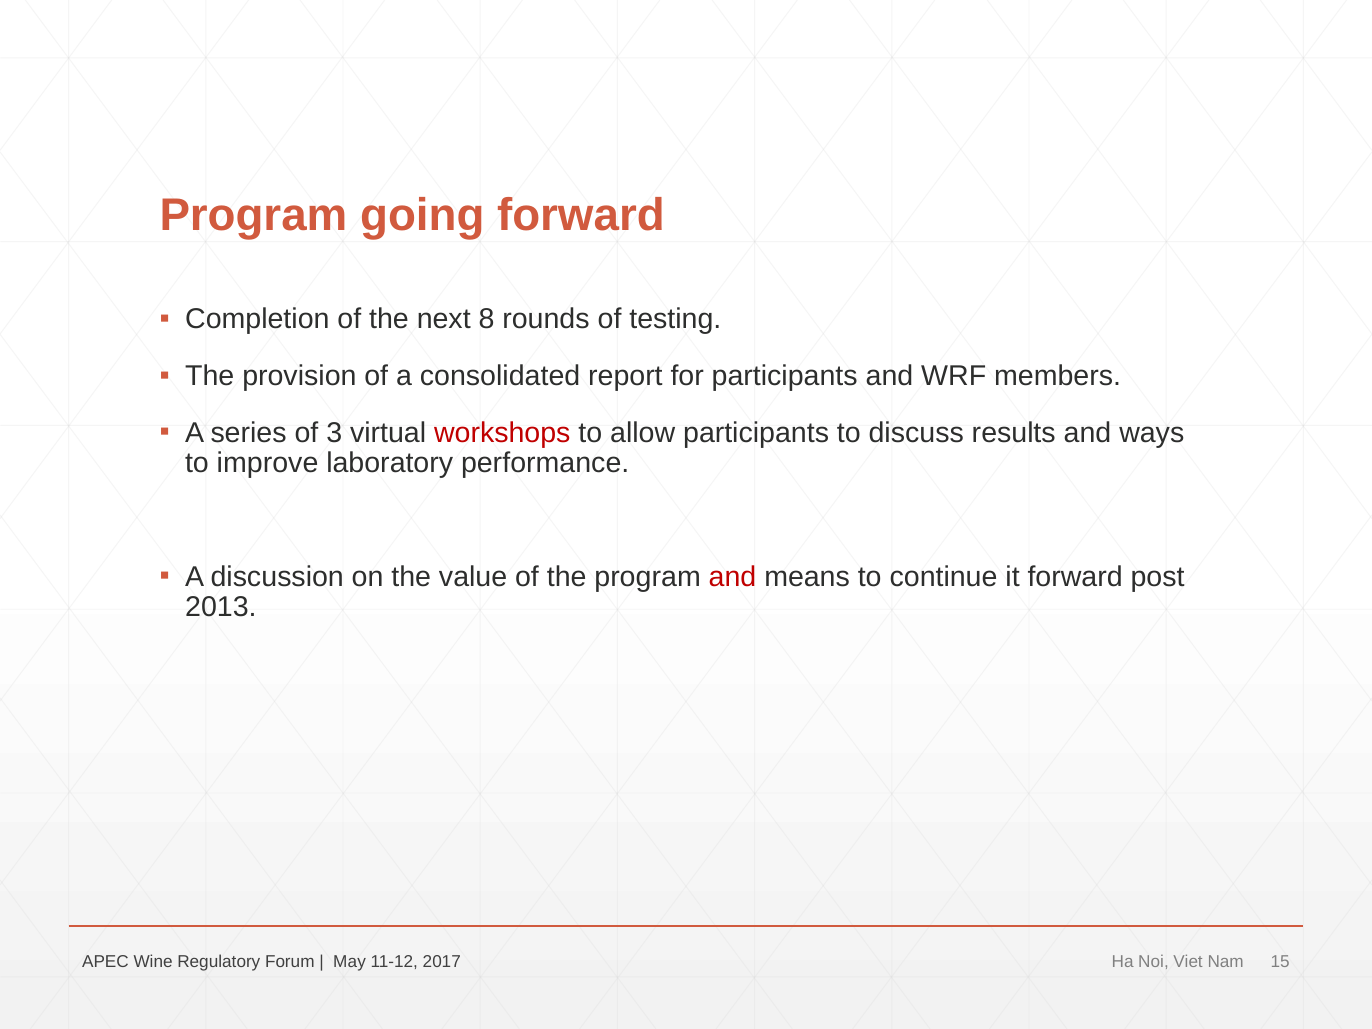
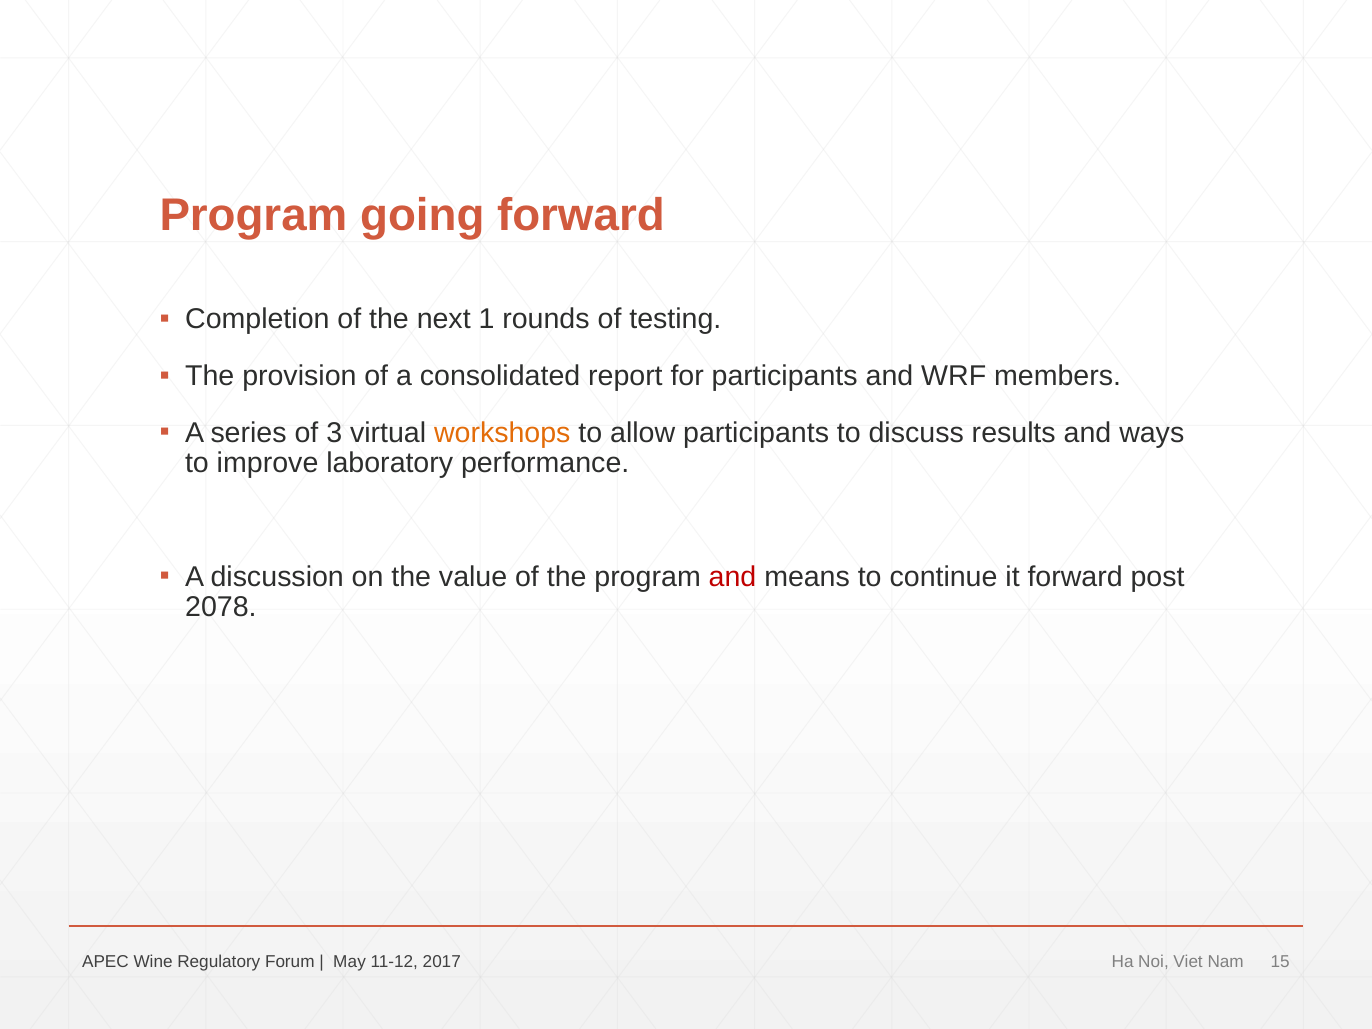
8: 8 -> 1 (487, 319)
workshops colour: red -> orange (502, 433)
2013: 2013 -> 2078 (221, 608)
